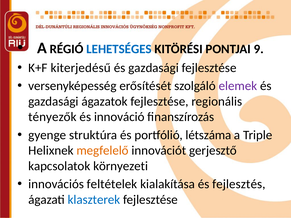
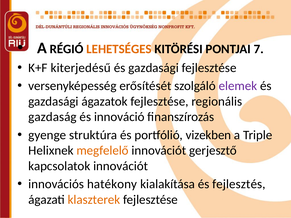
LEHETSÉGES colour: blue -> orange (119, 49)
9: 9 -> 7 (259, 49)
tényezők: tényezők -> gazdaság (52, 117)
létszáma: létszáma -> vizekben (208, 135)
kapcsolatok környezeti: környezeti -> innovációt (121, 166)
feltételek: feltételek -> hatékony (112, 184)
klaszterek colour: blue -> orange (94, 200)
